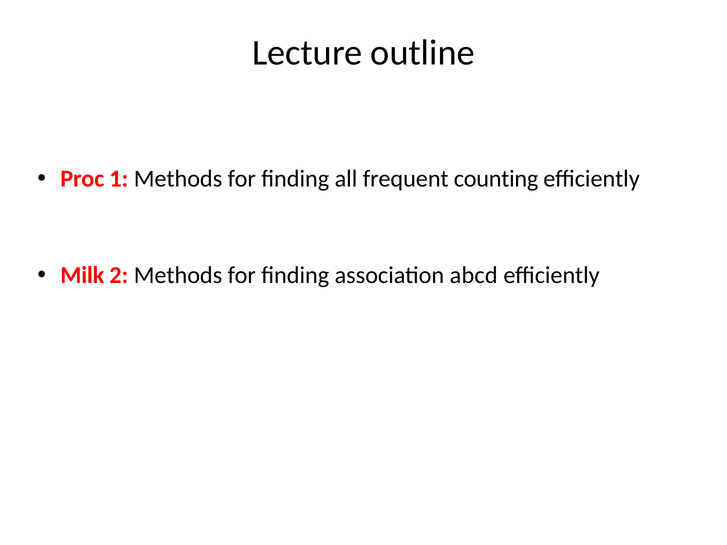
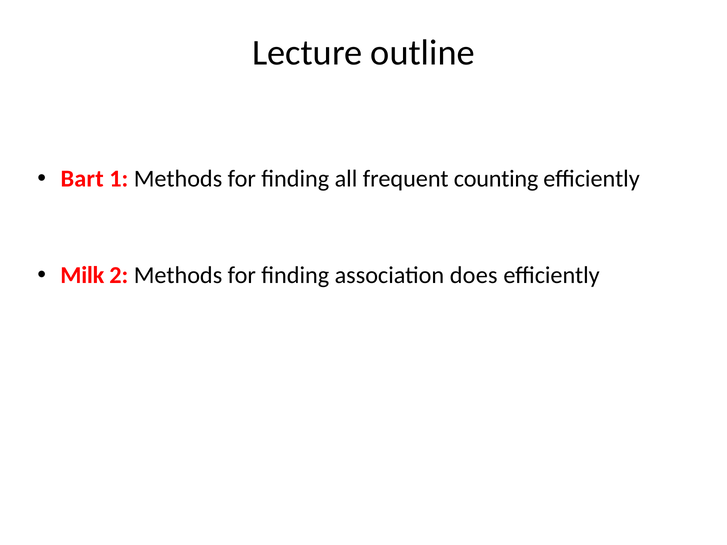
Proc: Proc -> Bart (82, 179)
abcd: abcd -> does (474, 276)
